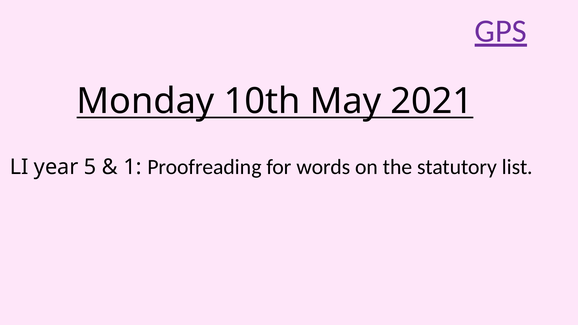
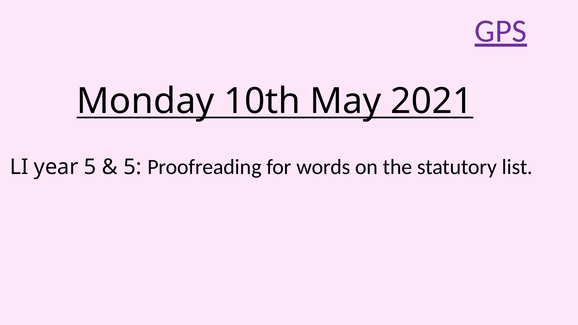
1: 1 -> 5 (133, 167)
